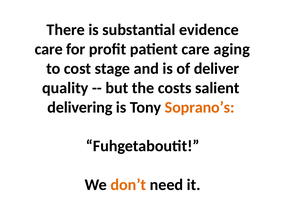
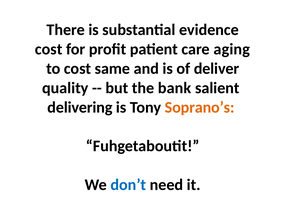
care: care -> cost (49, 49)
stage: stage -> same (112, 68)
costs: costs -> bank (175, 88)
don’t colour: orange -> blue (128, 184)
